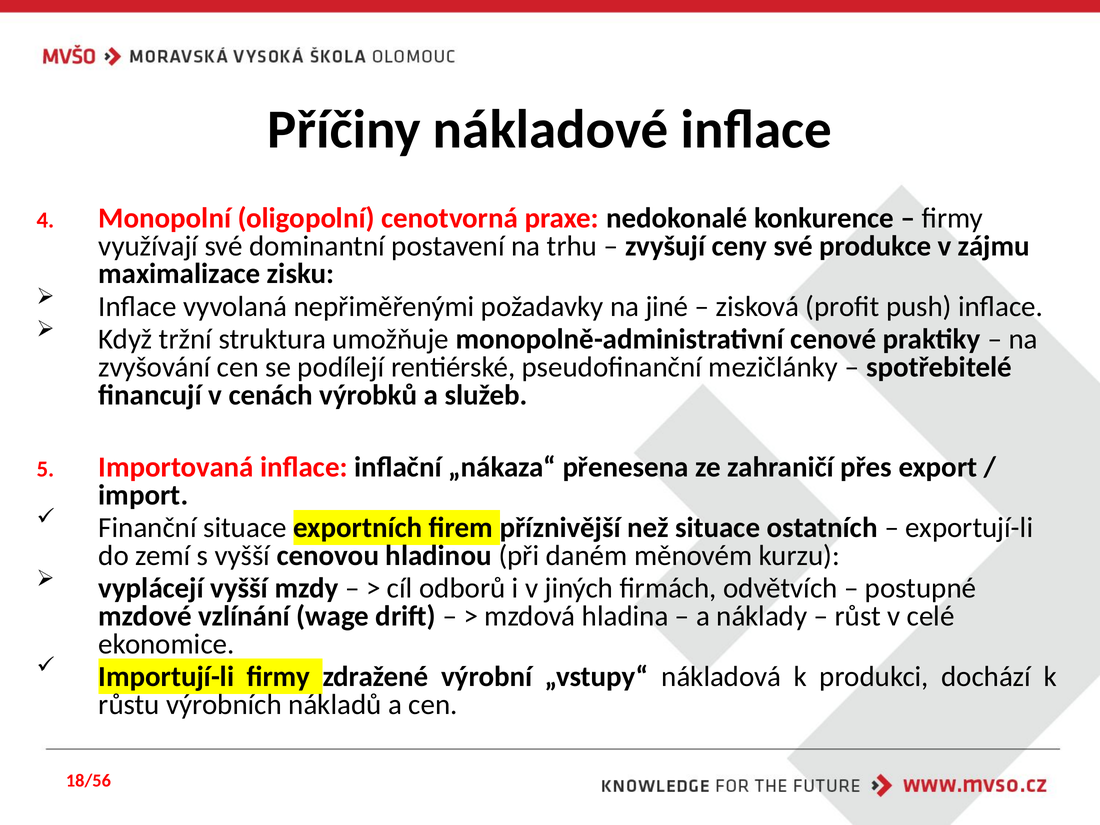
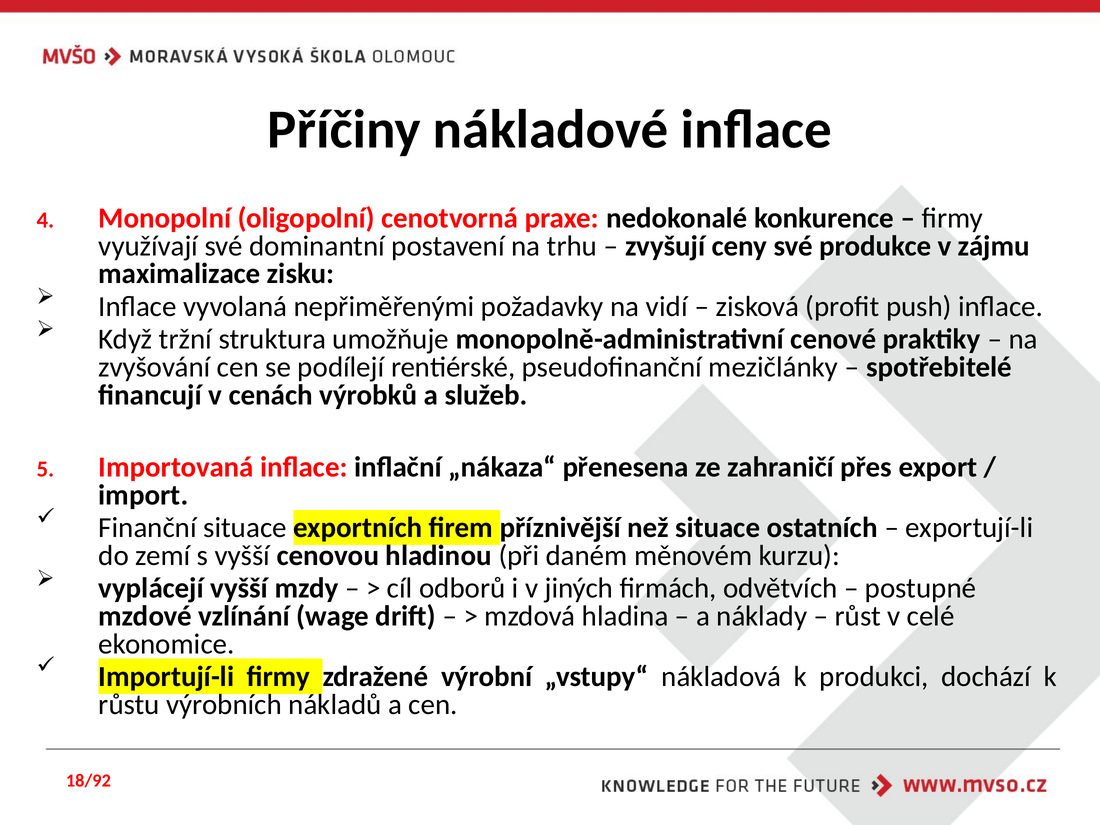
jiné: jiné -> vidí (667, 307)
18/56: 18/56 -> 18/92 (88, 780)
